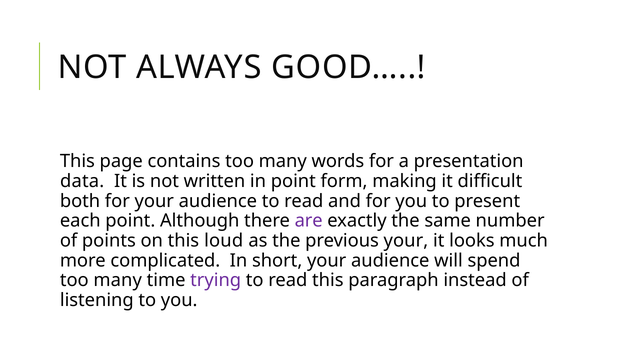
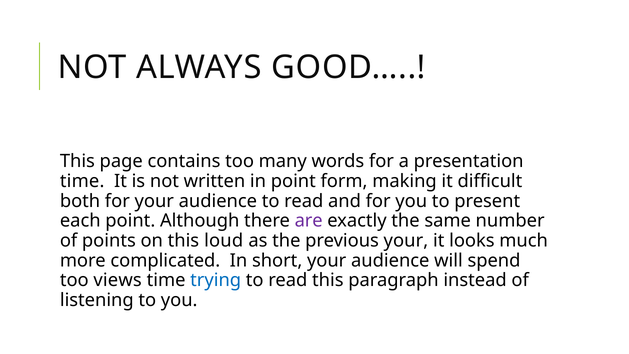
data: data -> time (82, 181)
many: many -> views (118, 280)
trying colour: purple -> blue (216, 280)
